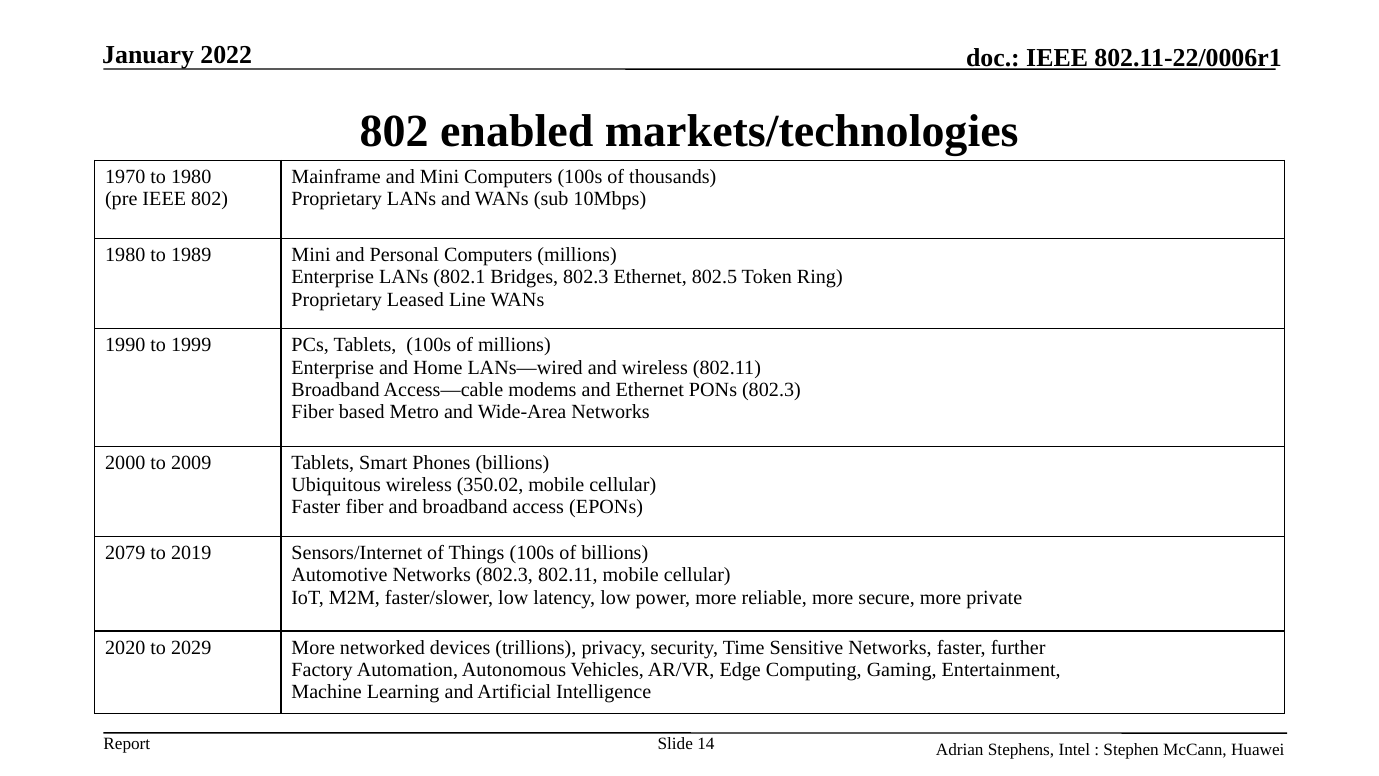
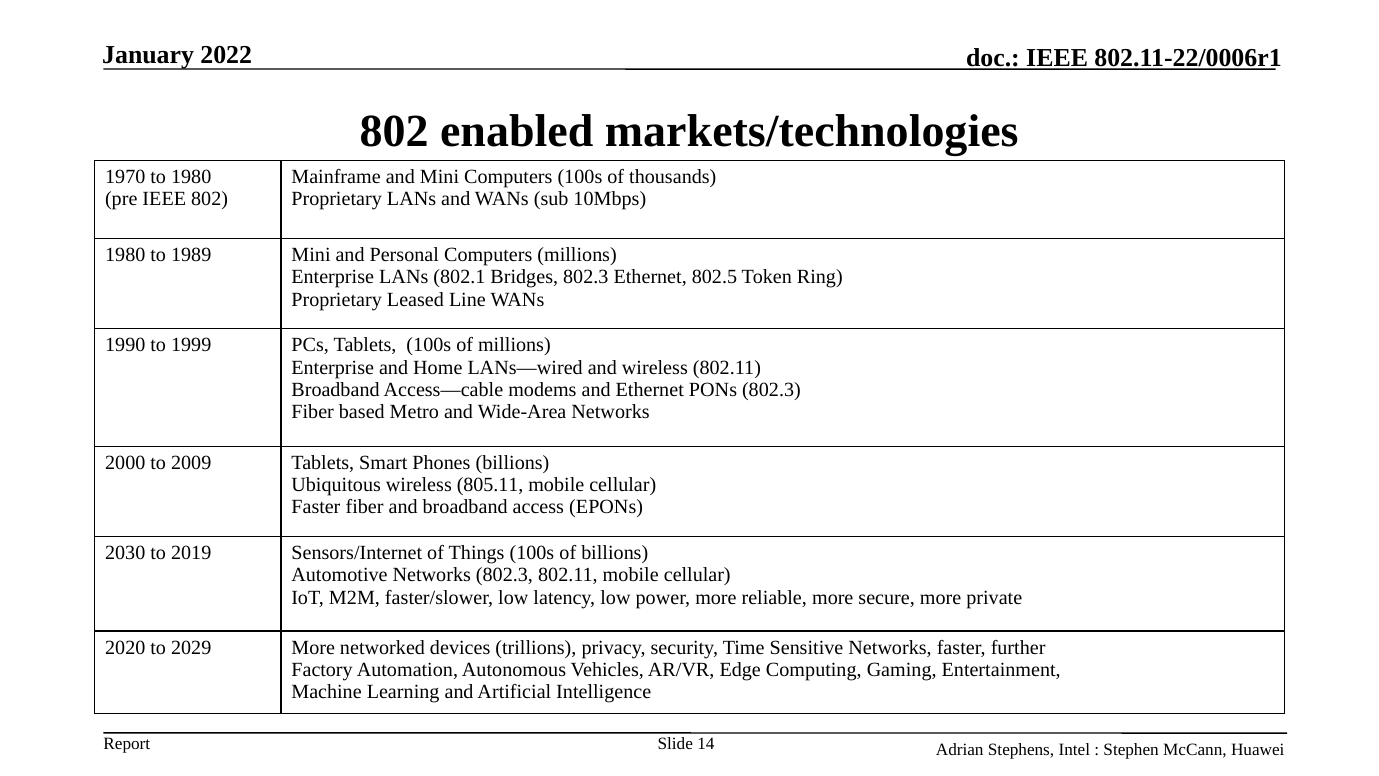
350.02: 350.02 -> 805.11 (490, 485)
2079: 2079 -> 2030 (125, 553)
